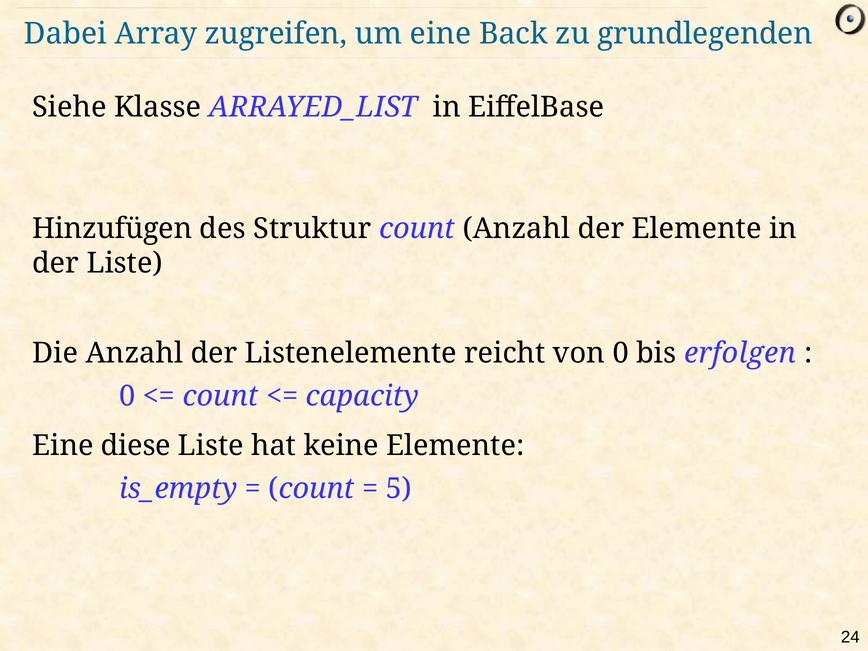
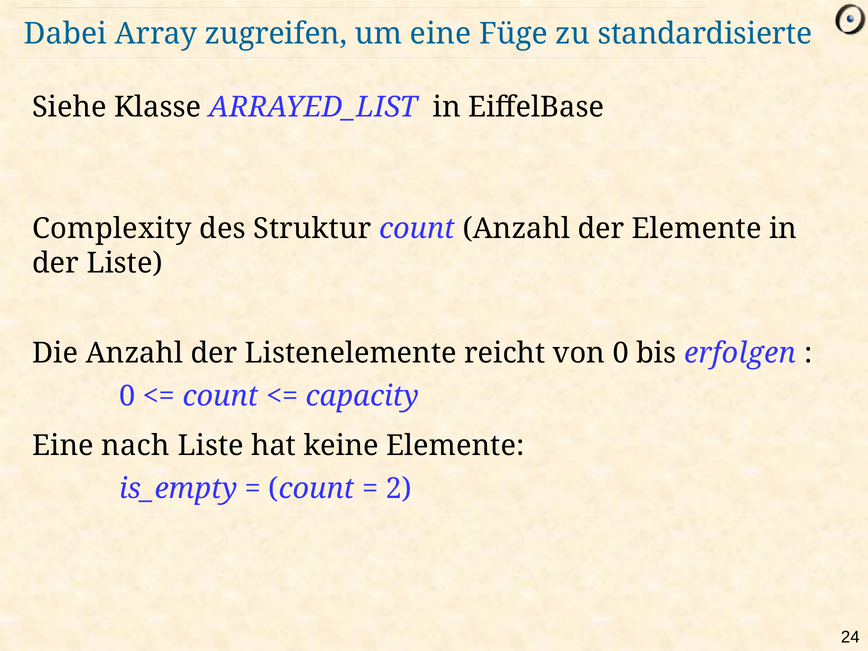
Back: Back -> Füge (513, 34)
grundlegenden: grundlegenden -> standardisierte (705, 34)
Hinzufügen: Hinzufügen -> Complexity (112, 229)
diese: diese -> nach (136, 446)
5: 5 -> 2 (399, 489)
